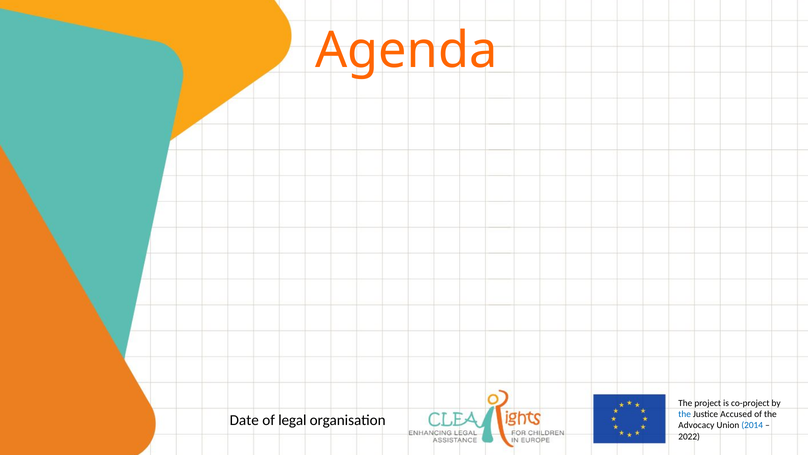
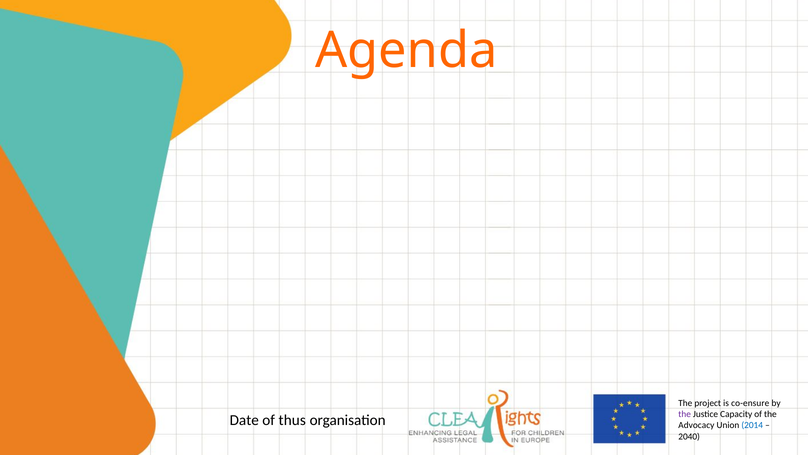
co-project: co-project -> co-ensure (750, 403)
the colour: blue -> purple (685, 414)
Accused: Accused -> Capacity (736, 414)
legal: legal -> thus (292, 420)
2022: 2022 -> 2040 (689, 436)
